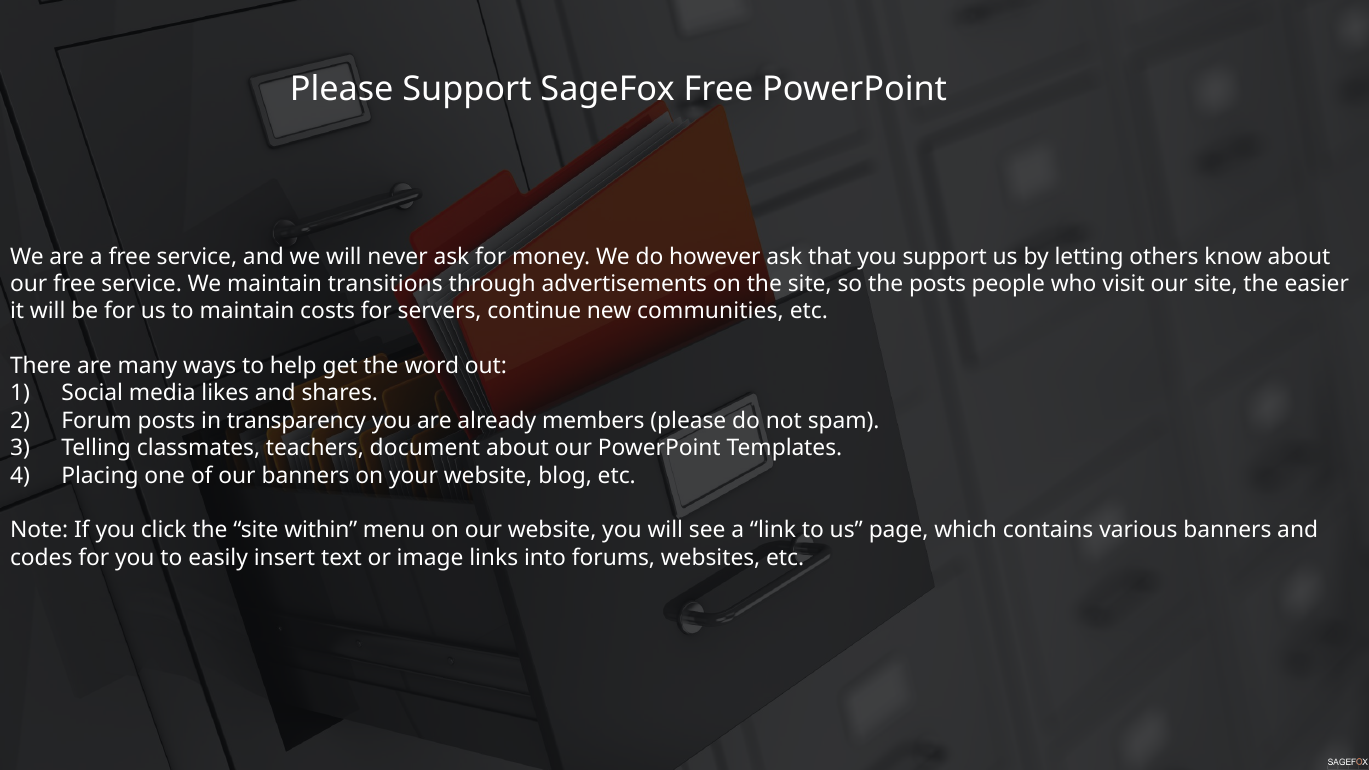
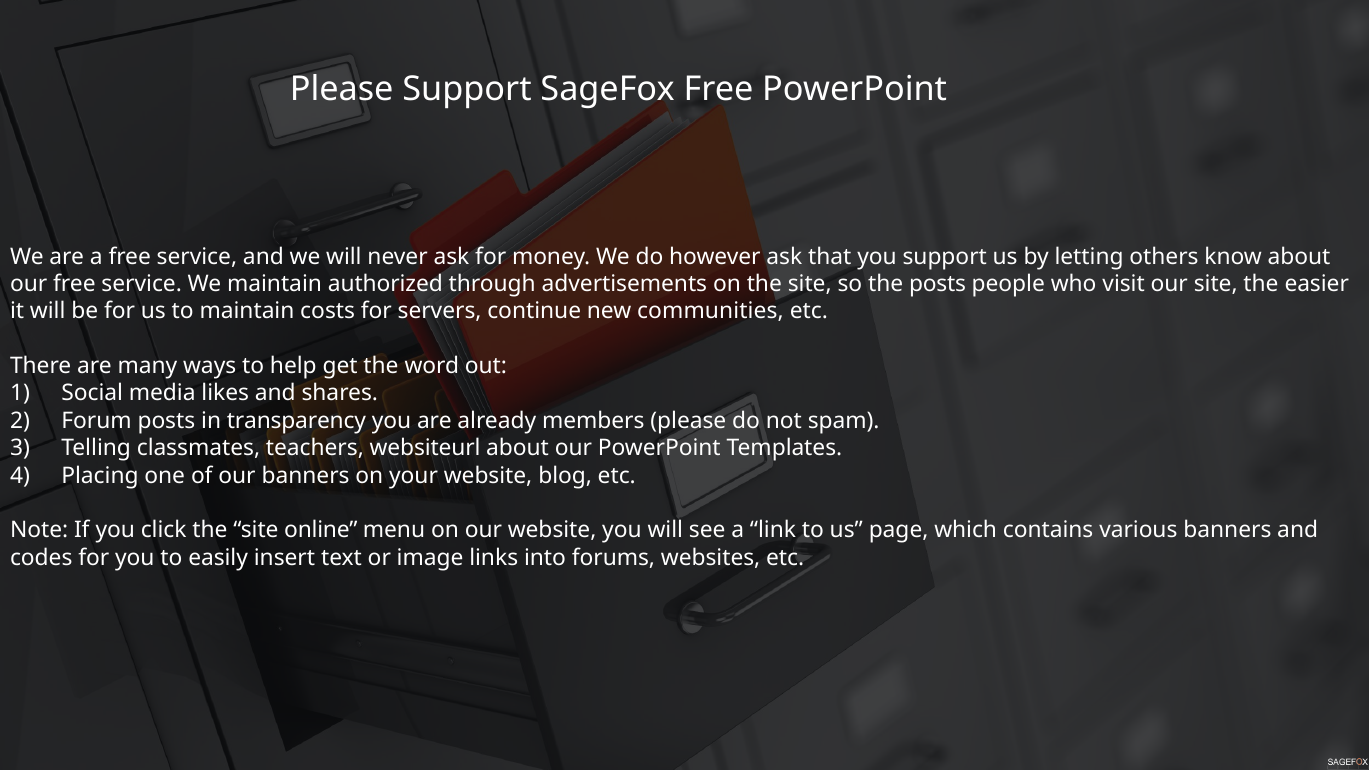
transitions: transitions -> authorized (385, 284)
document: document -> websiteurl (425, 448)
within: within -> online (321, 530)
